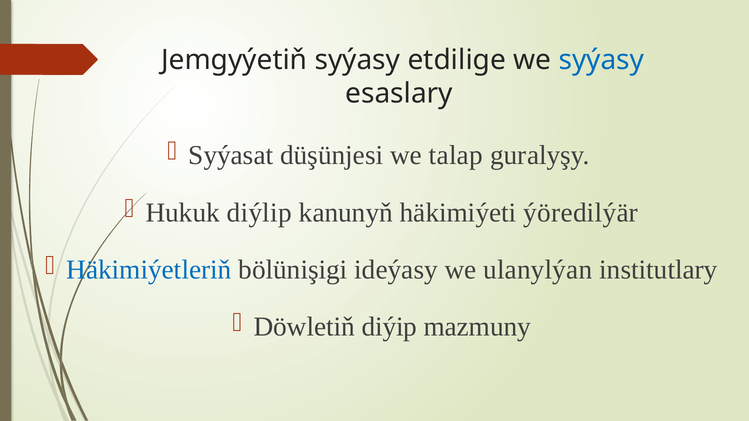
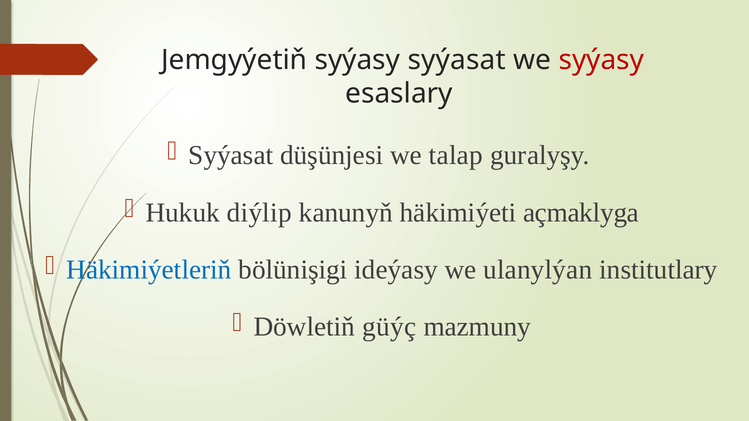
syýasy etdilige: etdilige -> syýasat (457, 60)
syýasy colour: blue -> red (601, 60)
ýöredilýär: ýöredilýär -> açmaklyga (581, 213)
diýip: diýip -> güýç (389, 327)
